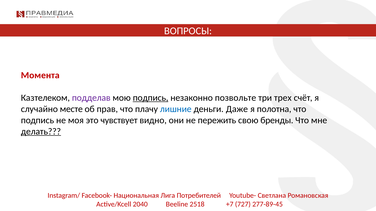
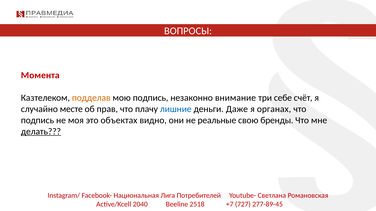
подделав colour: purple -> orange (91, 98)
подпись underline: present -> none (151, 98)
позвольте: позвольте -> внимание (236, 98)
трех: трех -> себе (283, 98)
полотна: полотна -> органах (274, 109)
чувствует: чувствует -> объектах (119, 121)
пережить: пережить -> реальные (217, 121)
